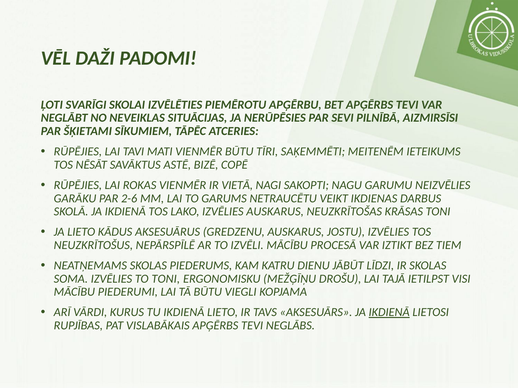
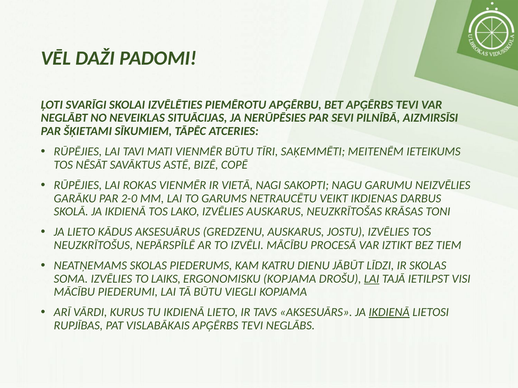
2-6: 2-6 -> 2-0 (129, 199)
TO TONI: TONI -> LAIKS (166, 279)
ERGONOMISKU MEŽĢĪŅU: MEŽĢĪŅU -> KOPJAMA (290, 279)
LAI underline: none -> present (372, 279)
